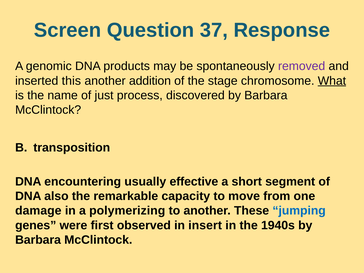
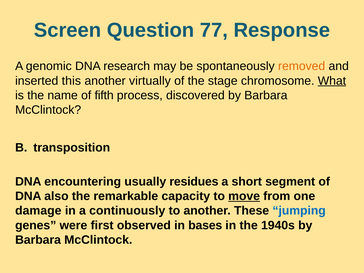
37: 37 -> 77 (214, 30)
products: products -> research (127, 66)
removed colour: purple -> orange (302, 66)
addition: addition -> virtually (150, 81)
just: just -> fifth (104, 95)
effective: effective -> residues (194, 182)
move underline: none -> present (244, 196)
polymerizing: polymerizing -> continuously (127, 211)
insert: insert -> bases (205, 225)
